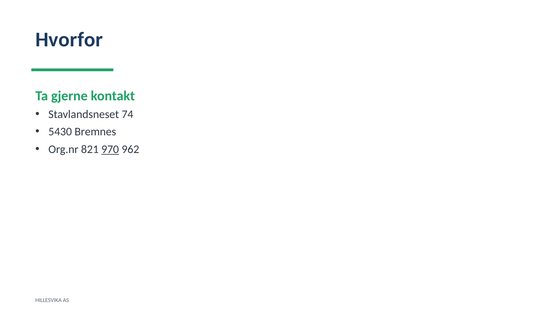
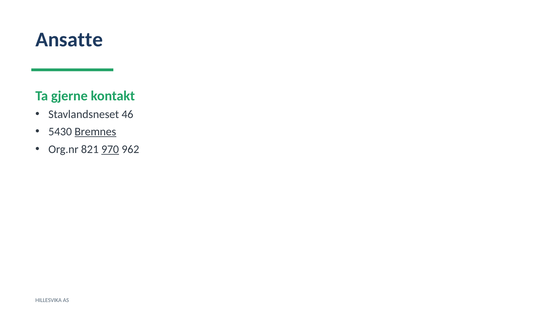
Hvorfor: Hvorfor -> Ansatte (69, 40)
74: 74 -> 46 (127, 114)
Bremnes underline: none -> present (95, 132)
